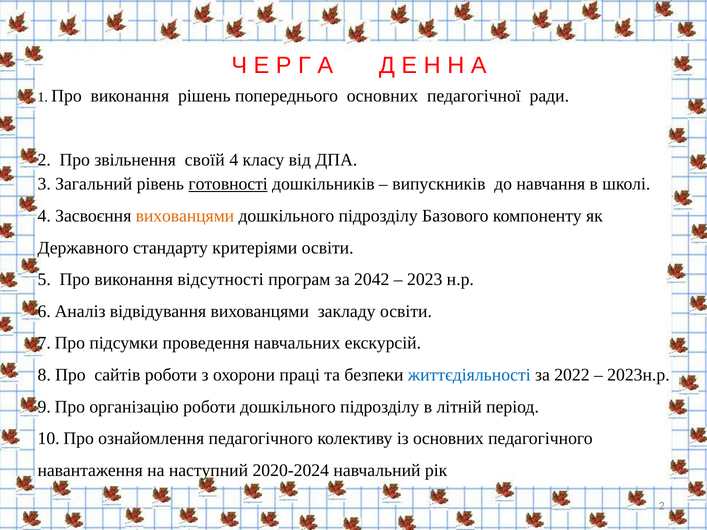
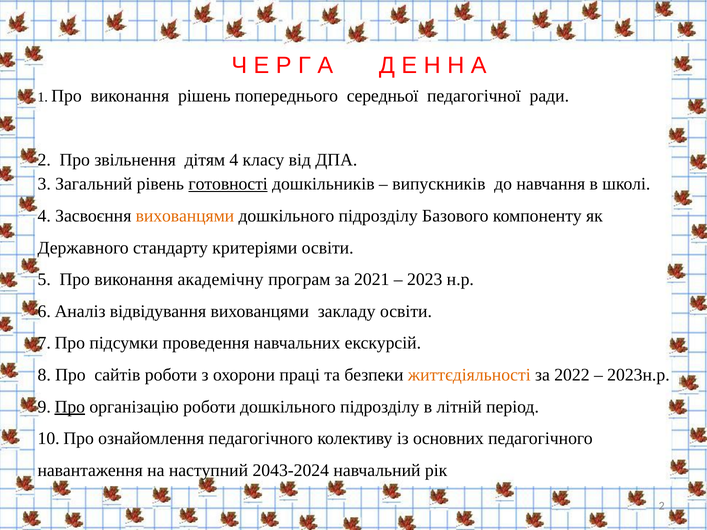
попереднього основних: основних -> середньої (383, 96)
своїй: своїй -> дітям (205, 160)
відсутності: відсутності -> академічну (221, 280)
2042: 2042 -> 2021 (372, 280)
життєдіяльності colour: blue -> orange (469, 375)
Про underline: none -> present (70, 407)
2020-2024: 2020-2024 -> 2043-2024 (291, 471)
